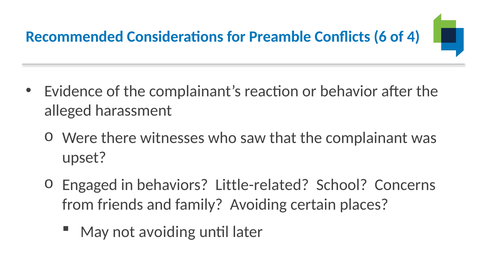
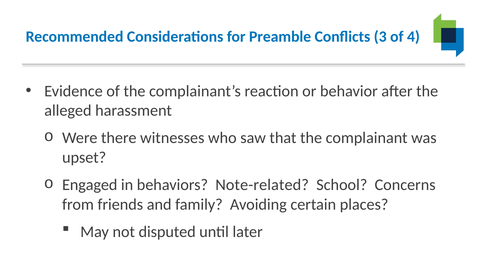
6: 6 -> 3 (380, 37)
Little-related: Little-related -> Note-related (262, 185)
not avoiding: avoiding -> disputed (167, 232)
